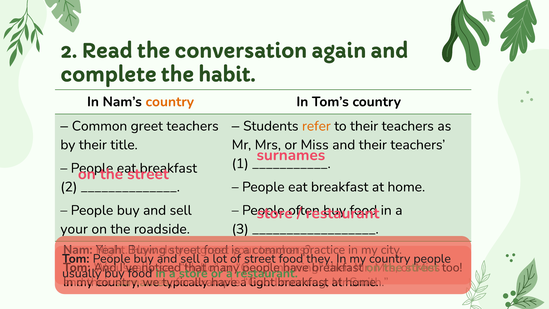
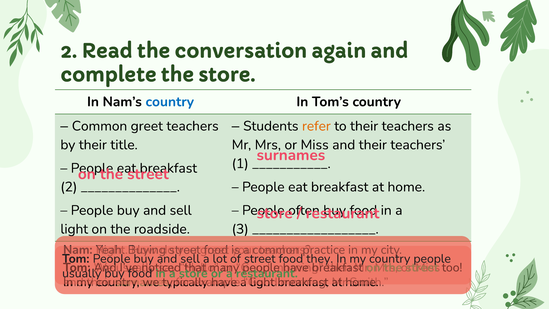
the habit: habit -> store (227, 75)
country colour: orange -> blue (170, 102)
your: your -> light (74, 229)
